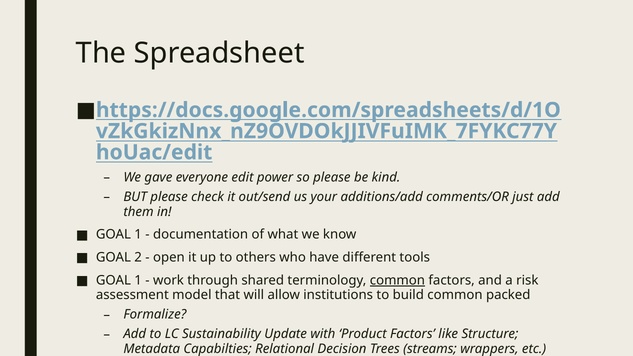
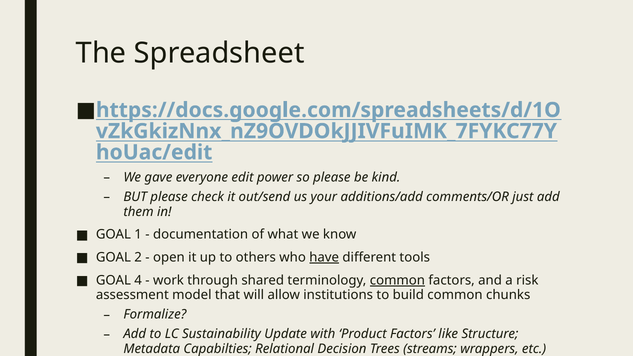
have underline: none -> present (324, 257)
1: 1 -> 4 (138, 280)
packed: packed -> chunks (508, 295)
